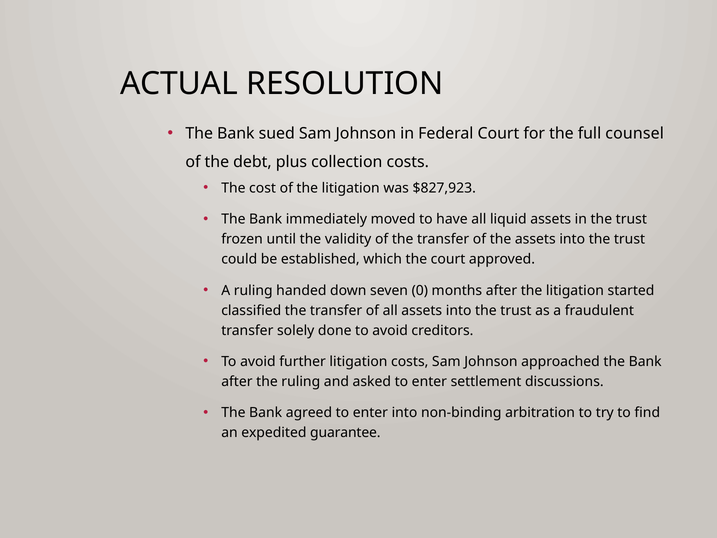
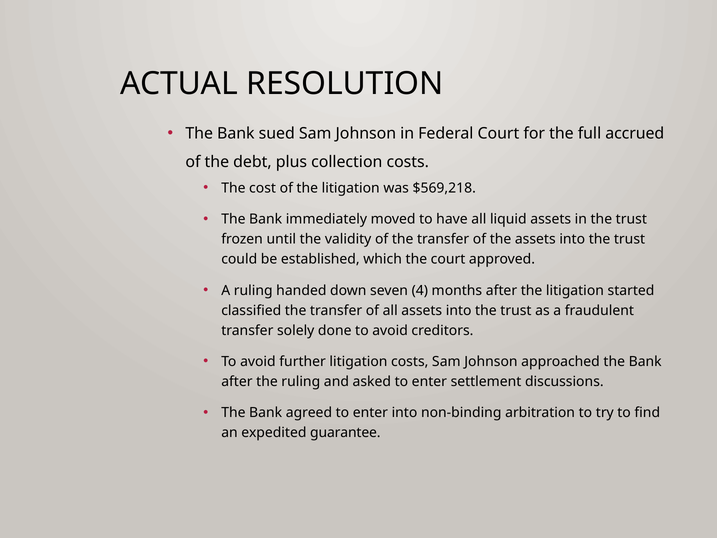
counsel: counsel -> accrued (635, 133)
$827,923: $827,923 -> $569,218 (444, 188)
0: 0 -> 4 (420, 290)
